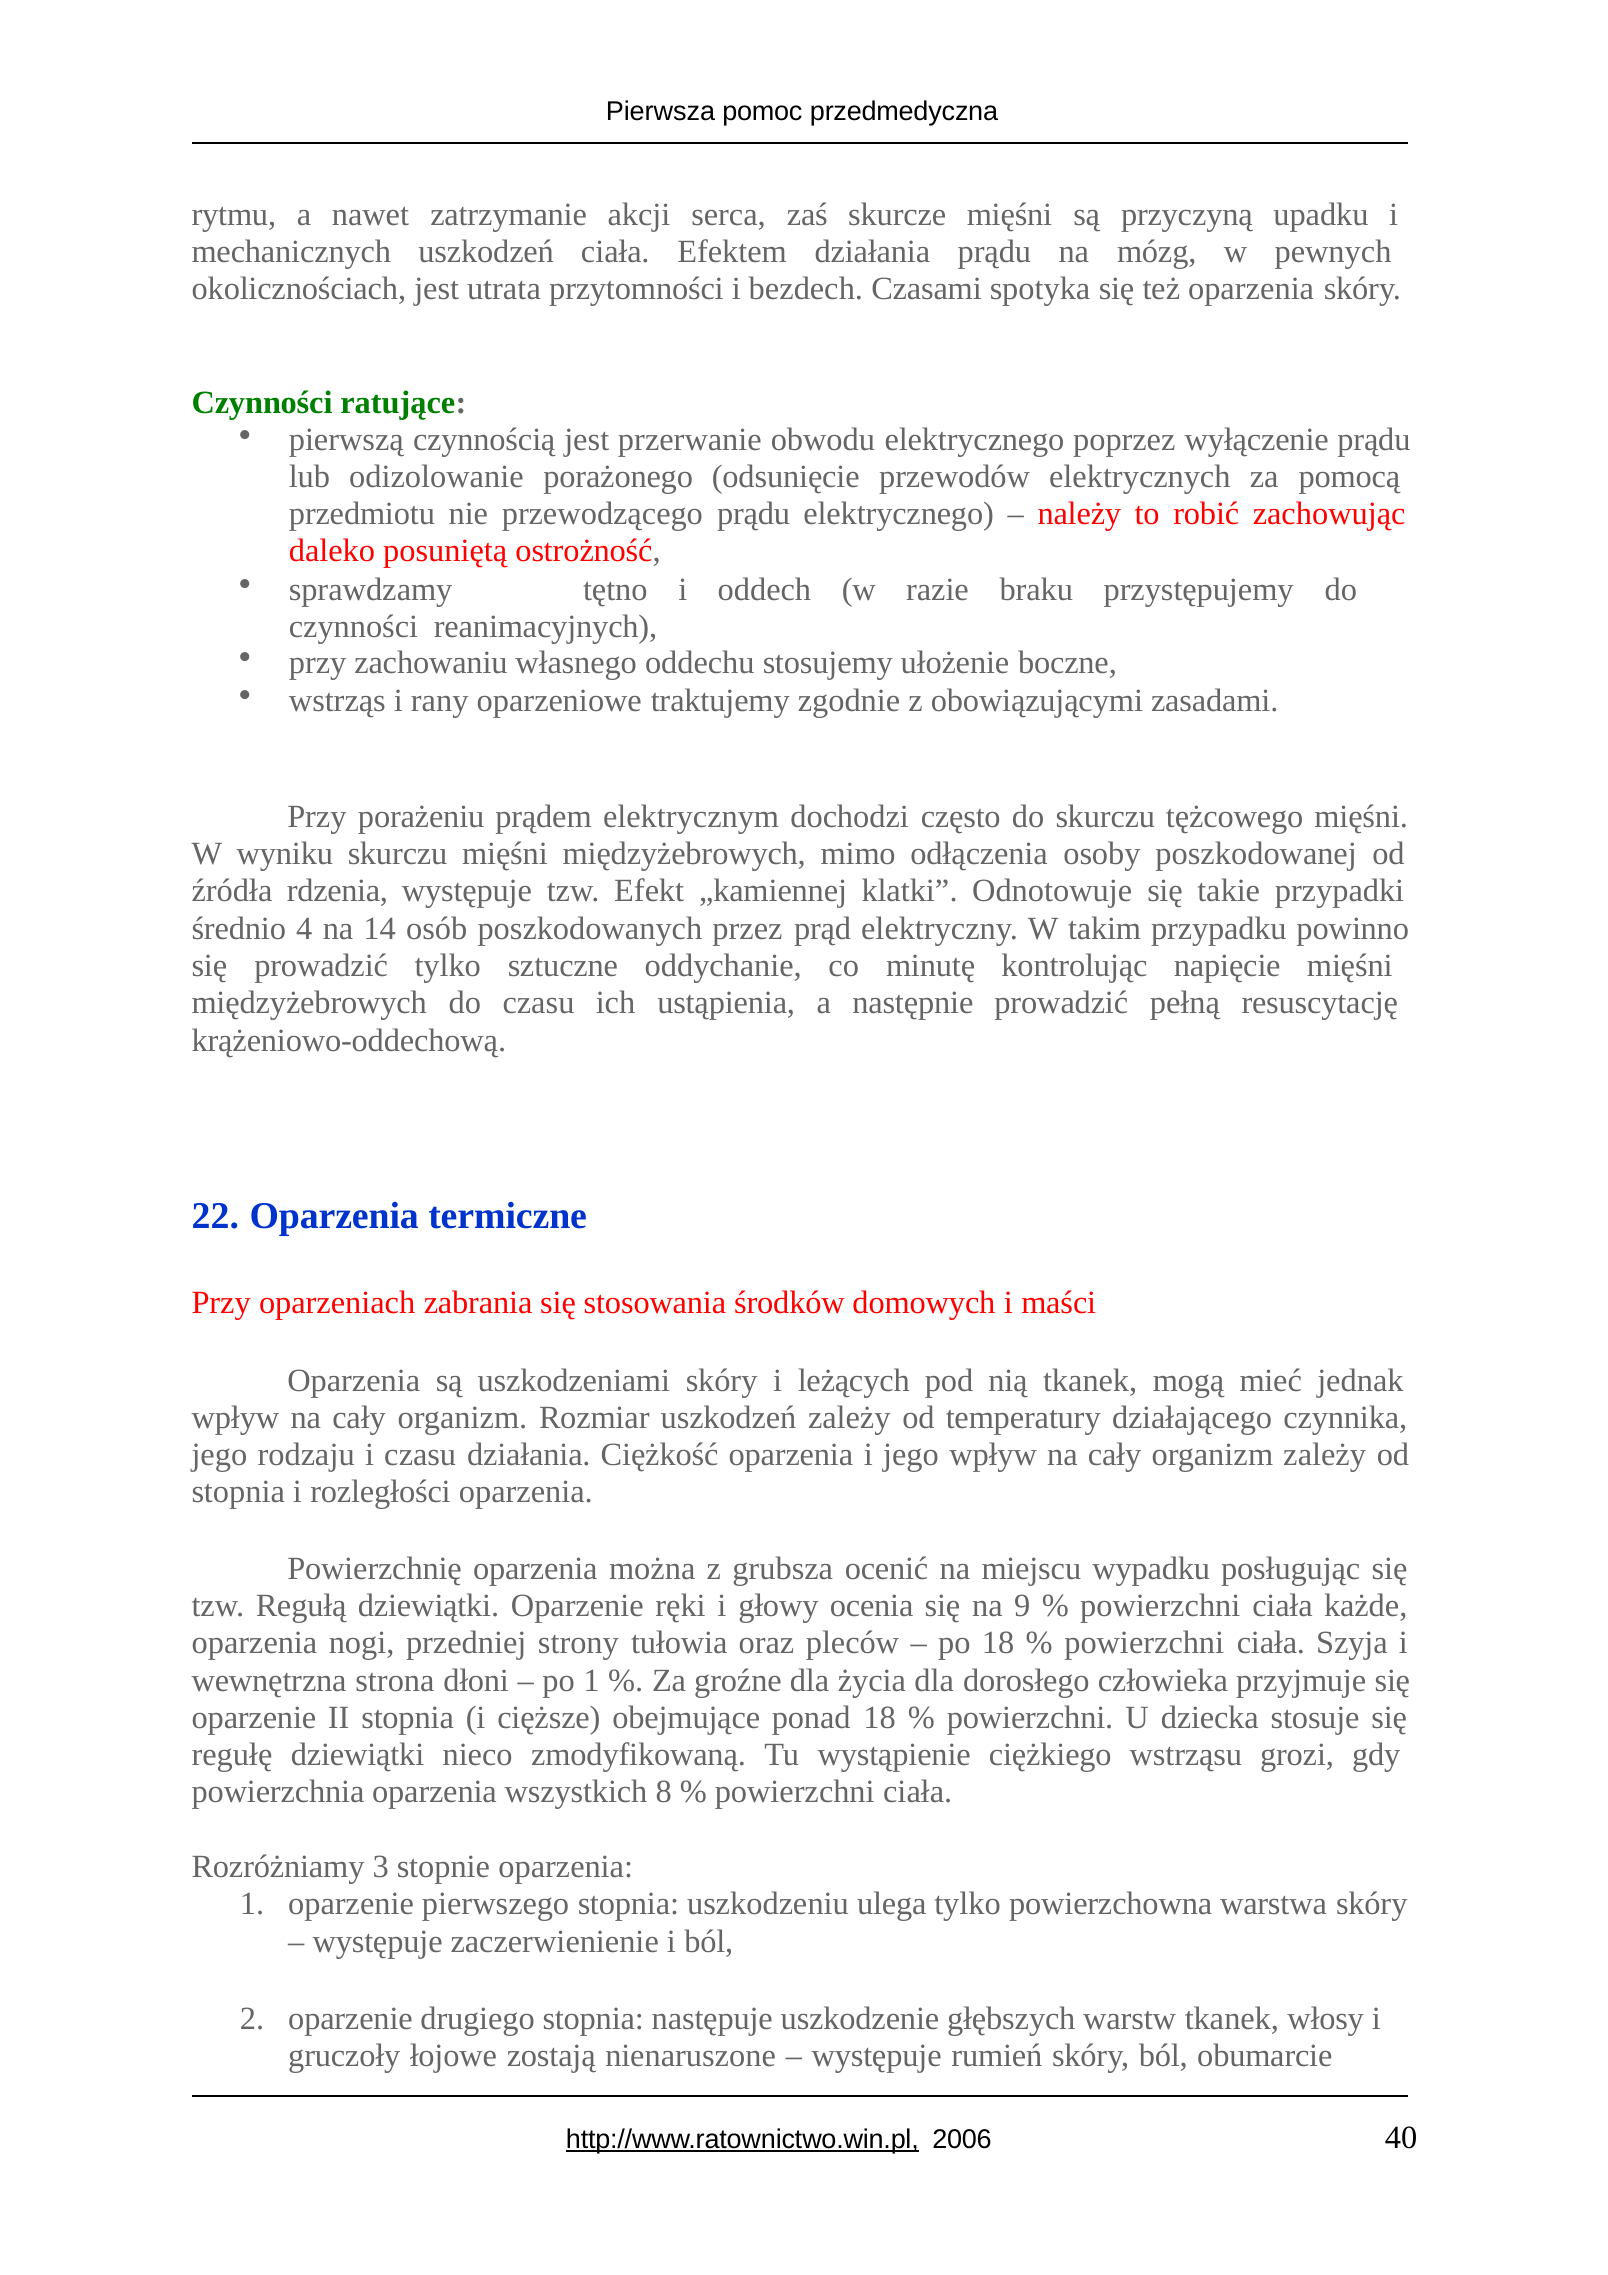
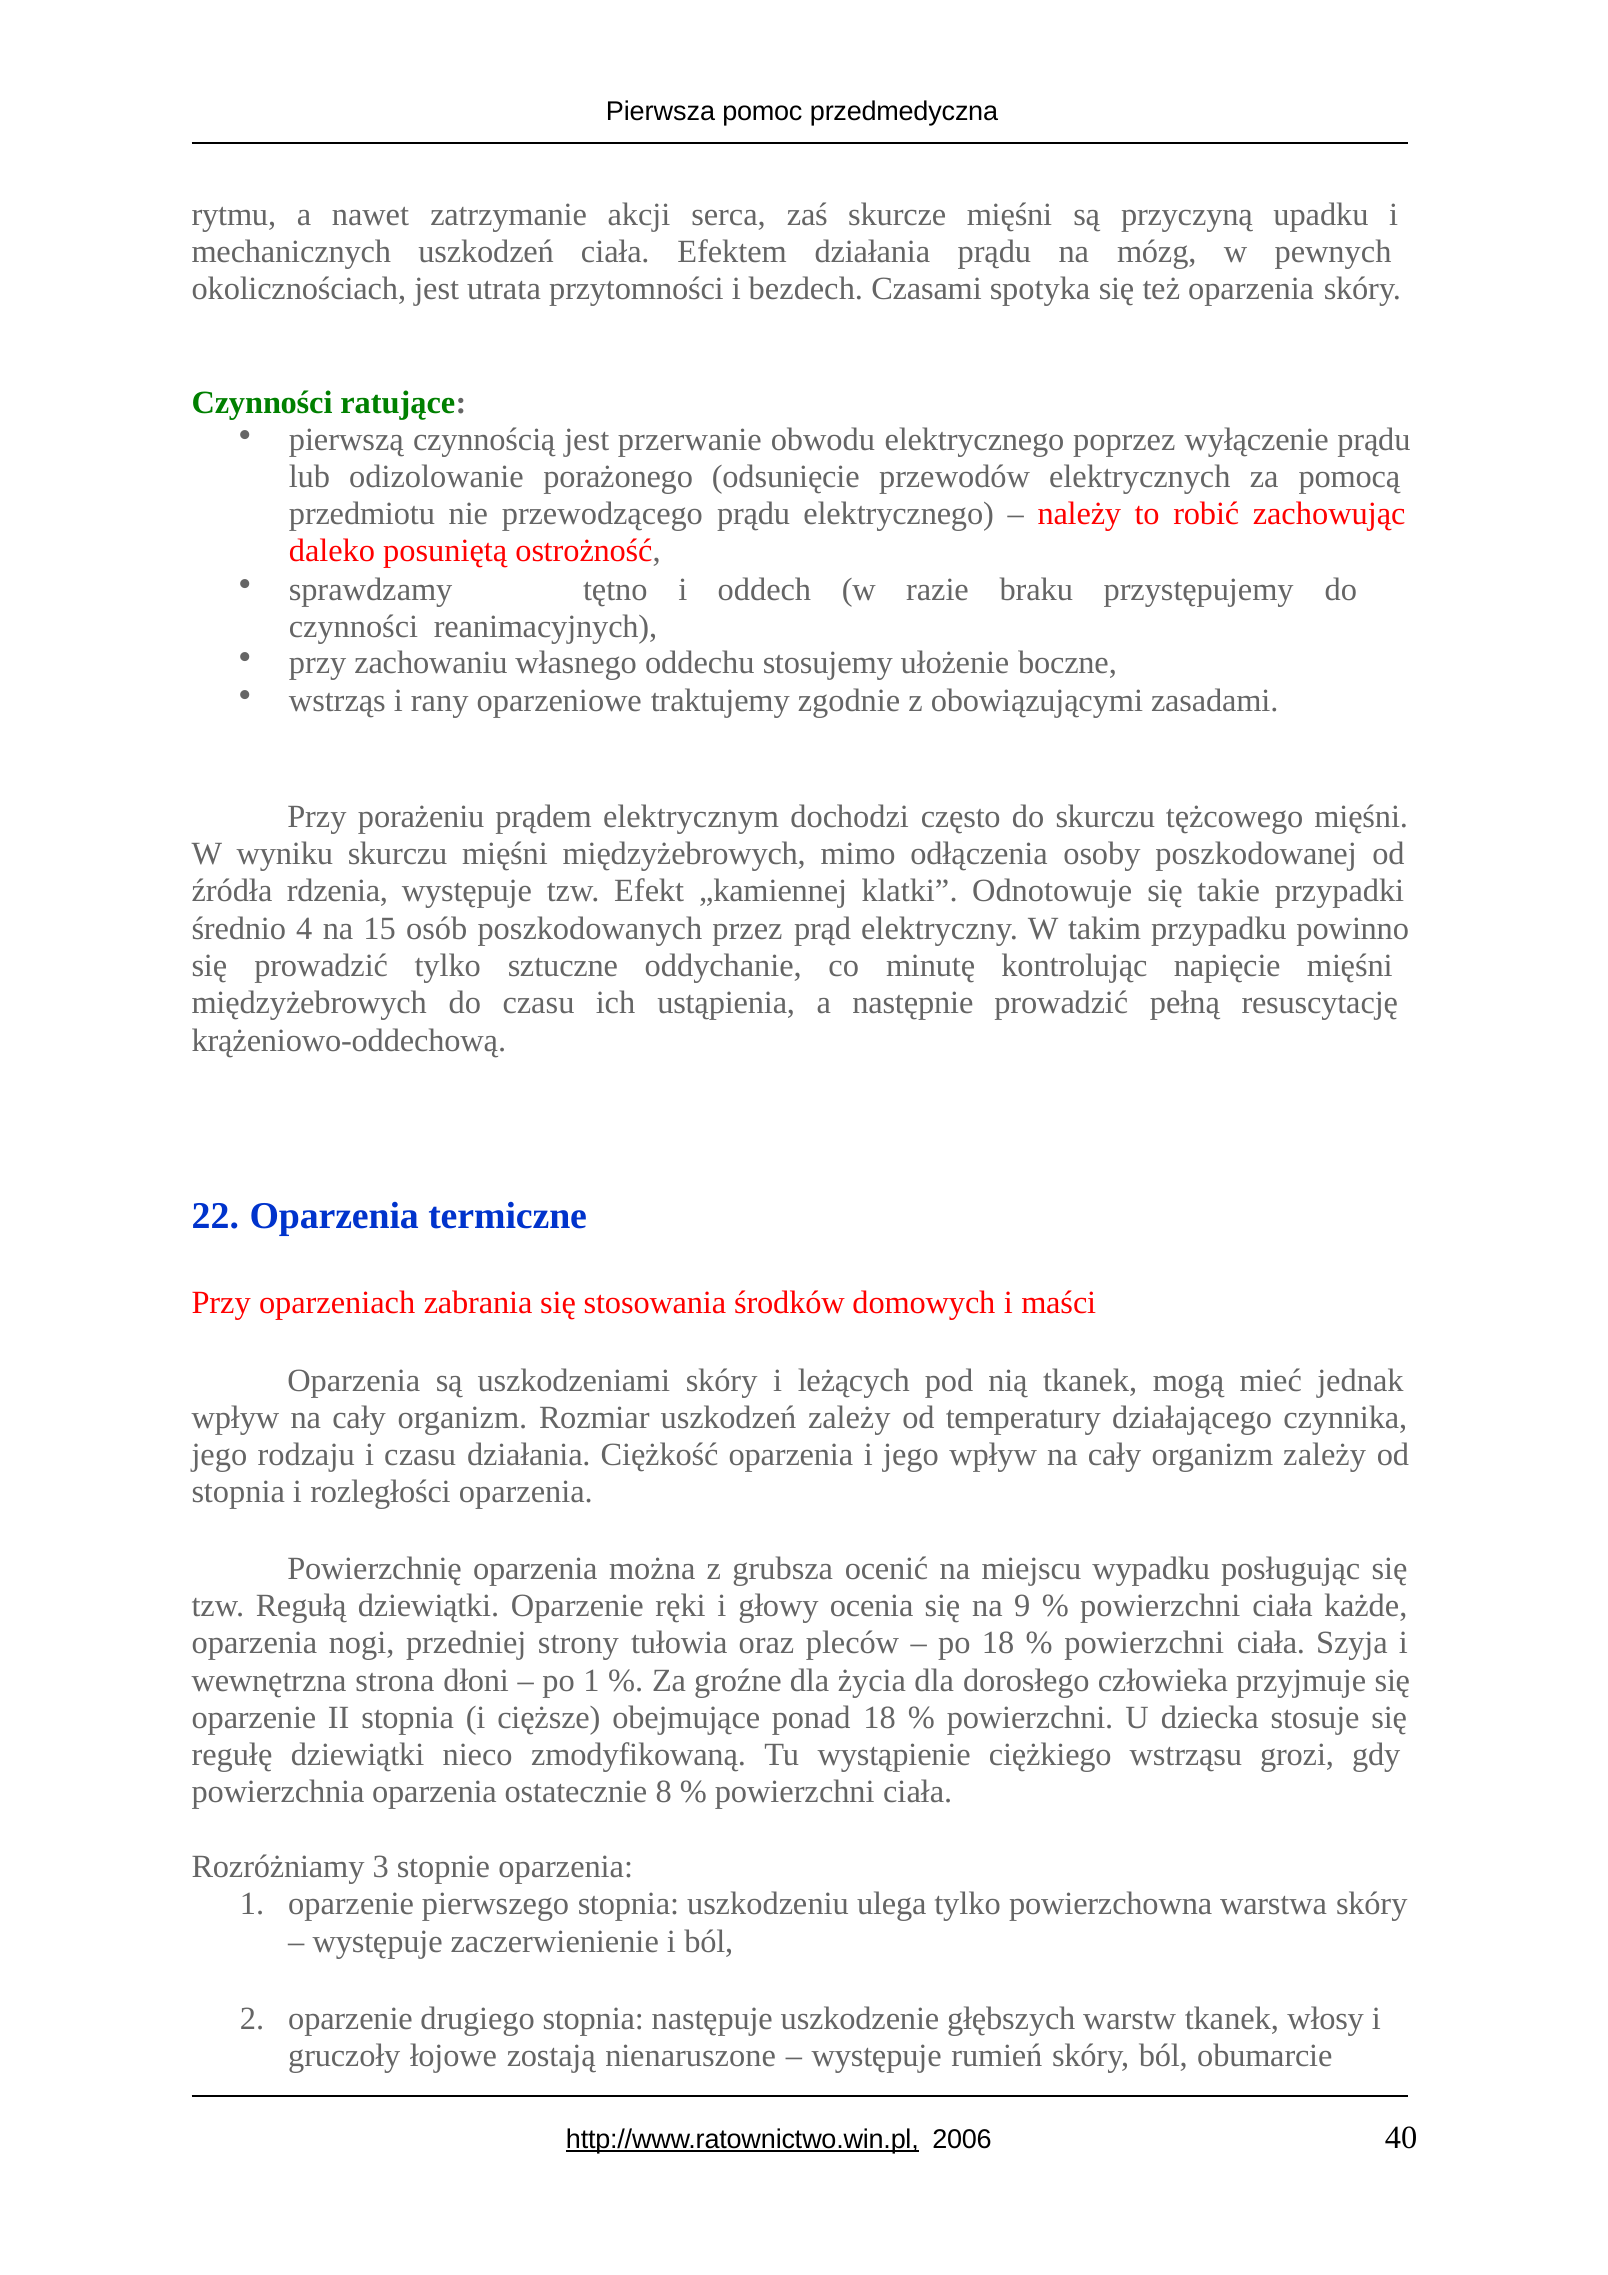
14: 14 -> 15 (380, 929)
wszystkich: wszystkich -> ostatecznie (576, 1793)
